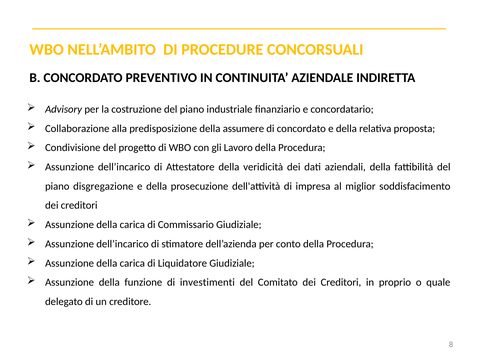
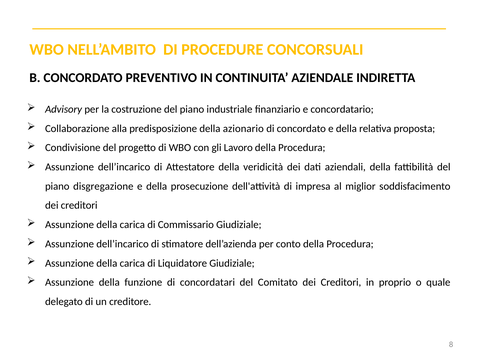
assumere: assumere -> azionario (243, 129)
investimenti: investimenti -> concordatari (207, 283)
